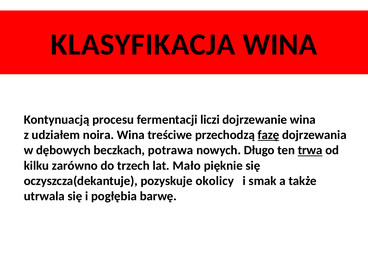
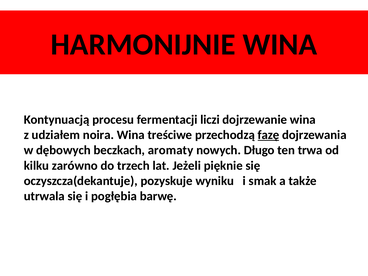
KLASYFIKACJA: KLASYFIKACJA -> HARMONIJNIE (143, 44)
potrawa: potrawa -> aromaty (171, 150)
trwa underline: present -> none (310, 150)
Mało: Mało -> Jeżeli (187, 166)
okolicy: okolicy -> wyniku (215, 181)
